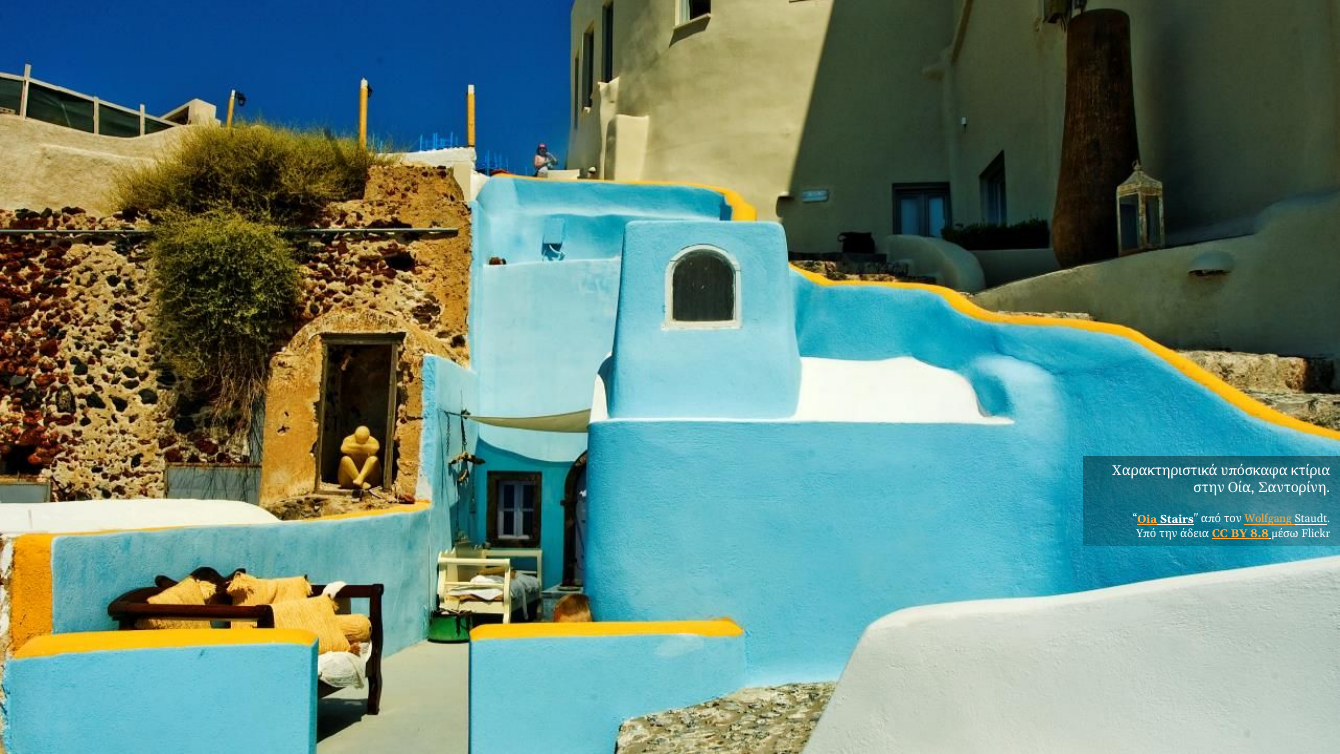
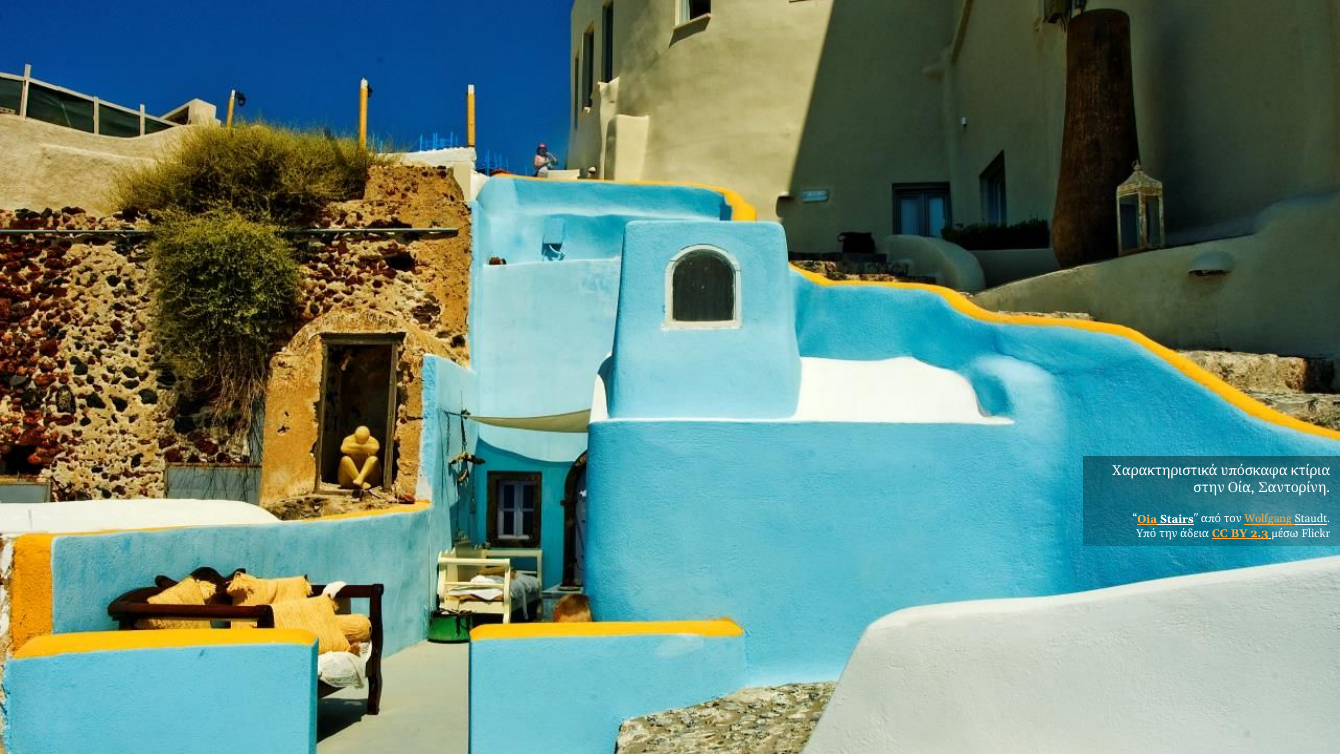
8.8: 8.8 -> 2.3 (1259, 533)
